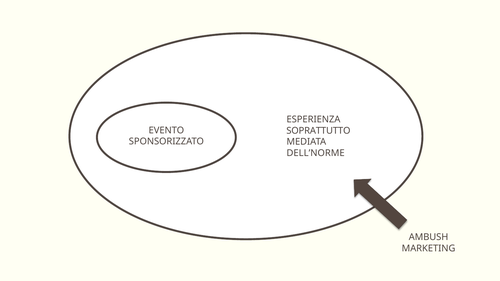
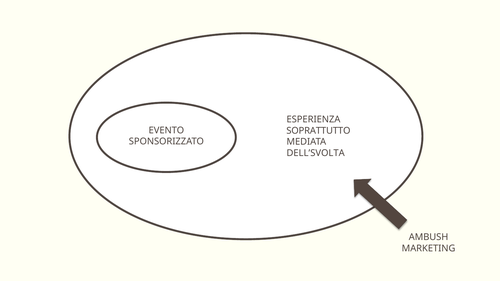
DELL’NORME: DELL’NORME -> DELL’SVOLTA (316, 153)
